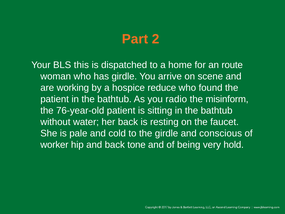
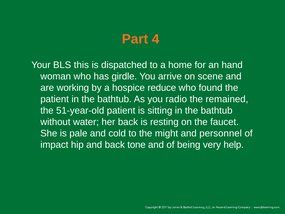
2: 2 -> 4 (156, 39)
route: route -> hand (232, 65)
misinform: misinform -> remained (227, 99)
76-year-old: 76-year-old -> 51-year-old (80, 110)
the girdle: girdle -> might (166, 133)
conscious: conscious -> personnel (221, 133)
worker: worker -> impact (54, 145)
hold: hold -> help (234, 145)
